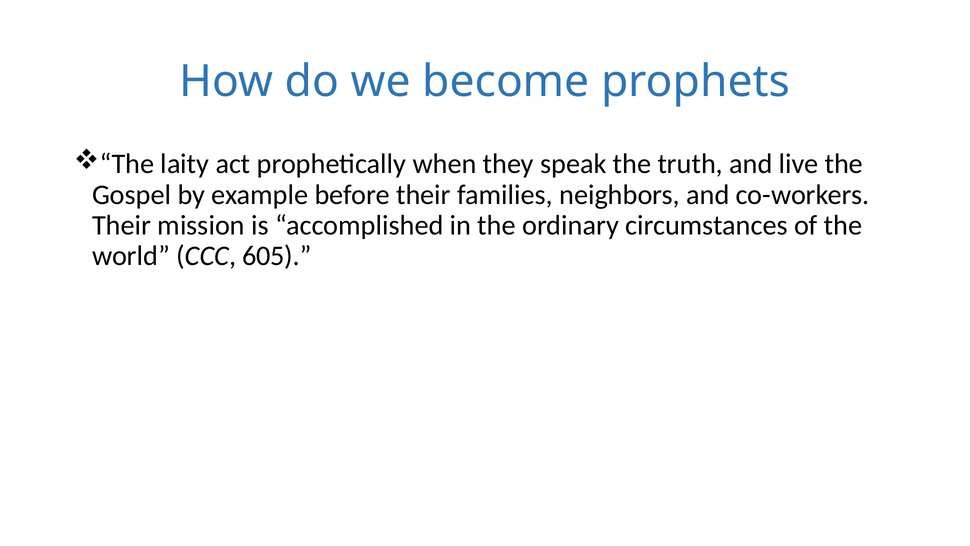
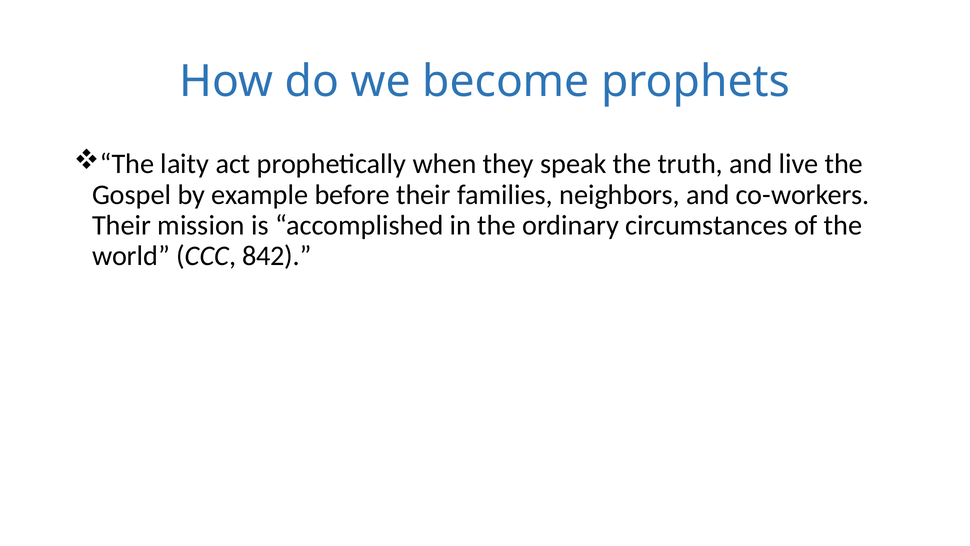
605: 605 -> 842 (277, 256)
